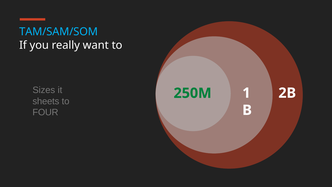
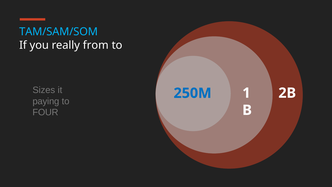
want: want -> from (96, 45)
250M colour: green -> blue (193, 93)
sheets: sheets -> paying (46, 101)
